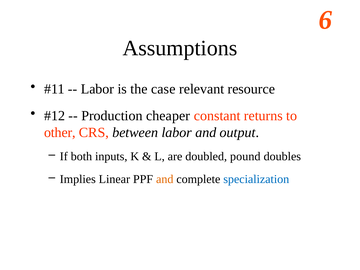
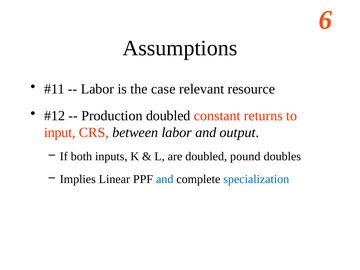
Production cheaper: cheaper -> doubled (168, 116)
other: other -> input (60, 133)
and colour: orange -> blue (165, 179)
